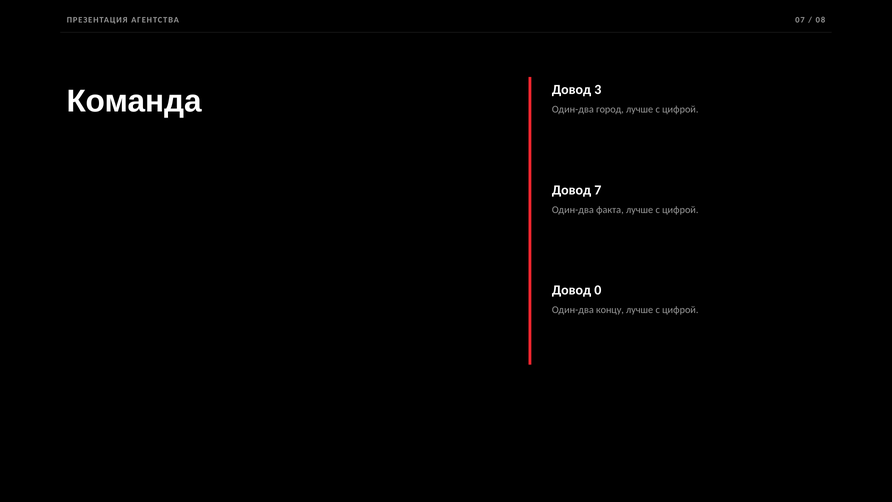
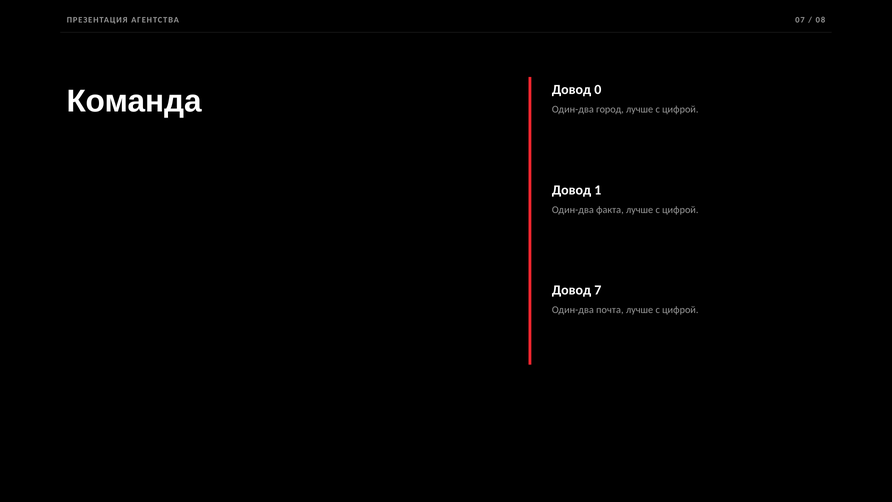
3: 3 -> 0 (598, 90)
7: 7 -> 1 (598, 190)
0: 0 -> 7 (598, 290)
концу: концу -> почта (610, 310)
